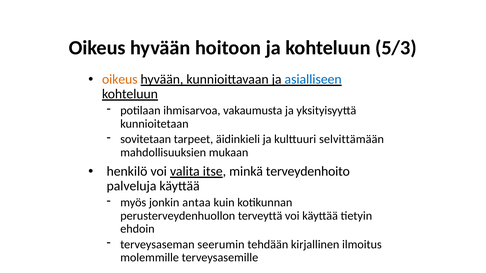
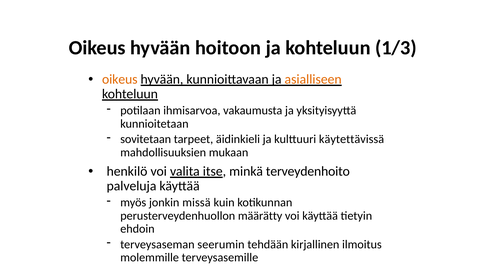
5/3: 5/3 -> 1/3 (396, 48)
asialliseen colour: blue -> orange (313, 79)
selvittämään: selvittämään -> käytettävissä (352, 140)
antaa: antaa -> missä (196, 203)
terveyttä: terveyttä -> määrätty (260, 216)
